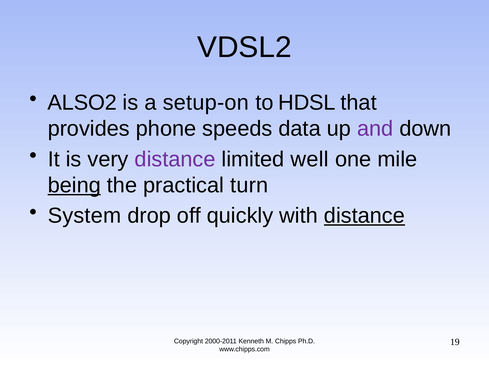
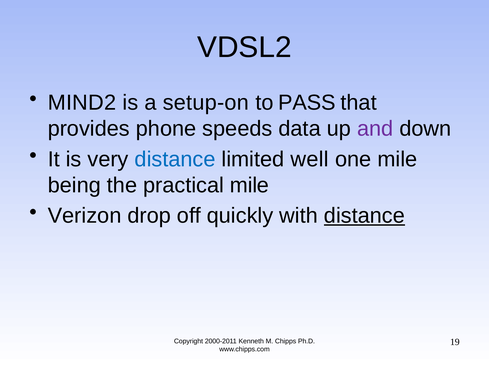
ALSO2: ALSO2 -> MIND2 (82, 103)
HDSL: HDSL -> PASS (307, 103)
distance colour: purple -> blue (175, 159)
being underline: present -> none (74, 185)
practical turn: turn -> mile (249, 185)
System: System -> Verizon (85, 216)
